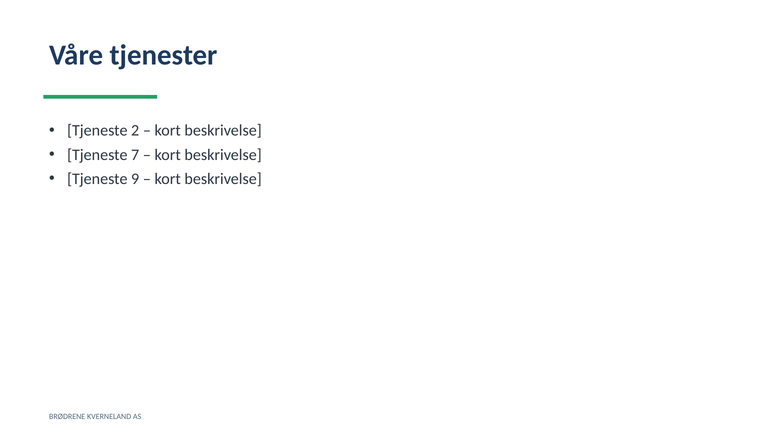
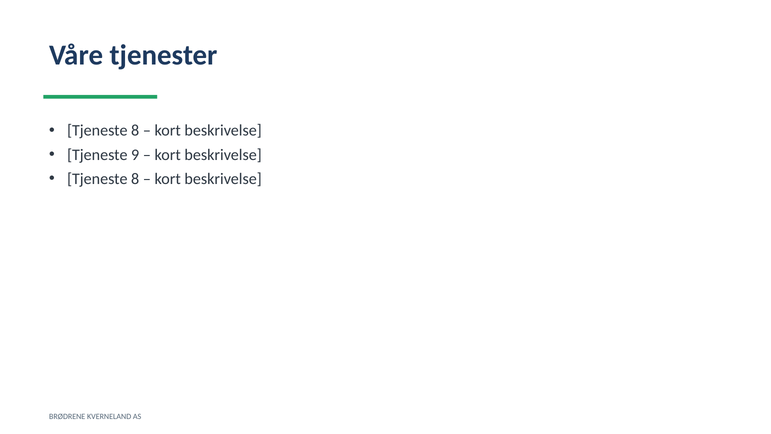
2: 2 -> 8 (135, 131)
7: 7 -> 9 (135, 155)
9: 9 -> 8 (135, 179)
